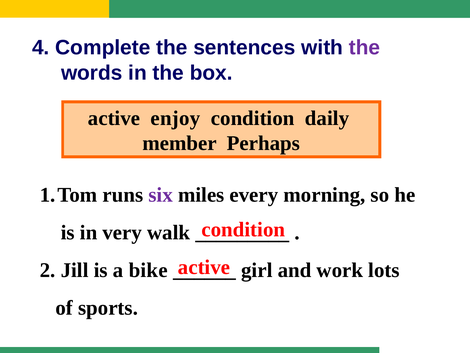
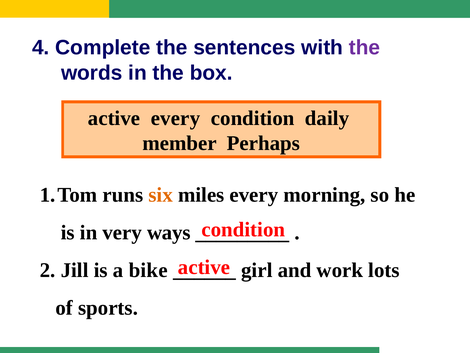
active enjoy: enjoy -> every (175, 118)
six colour: purple -> orange (161, 195)
walk: walk -> ways (169, 232)
